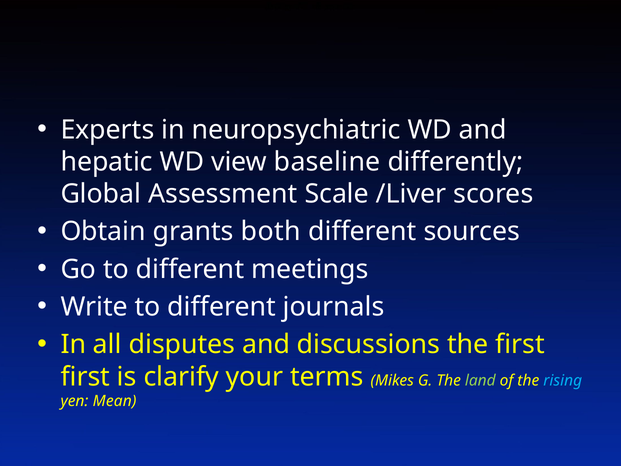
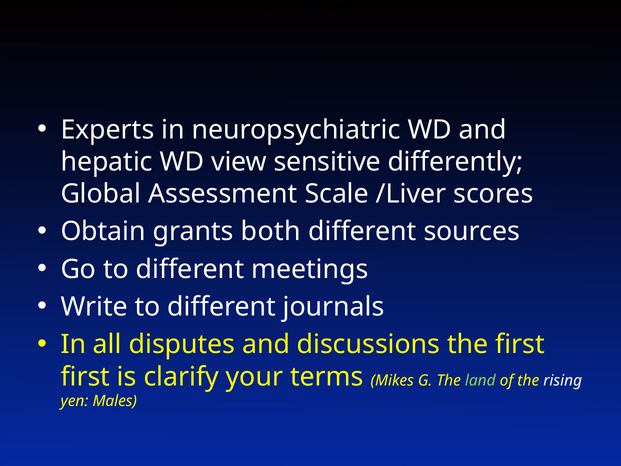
baseline: baseline -> sensitive (327, 162)
rising colour: light blue -> white (563, 380)
Mean: Mean -> Males (115, 401)
